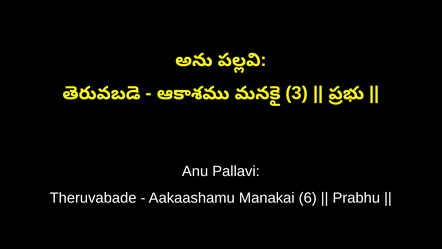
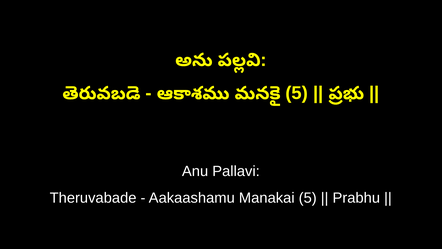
3: 3 -> 5 (297, 93)
Manakai 6: 6 -> 5 (308, 198)
